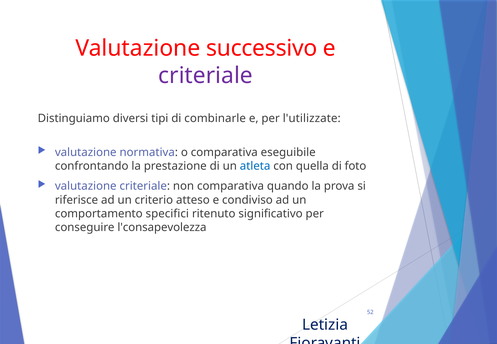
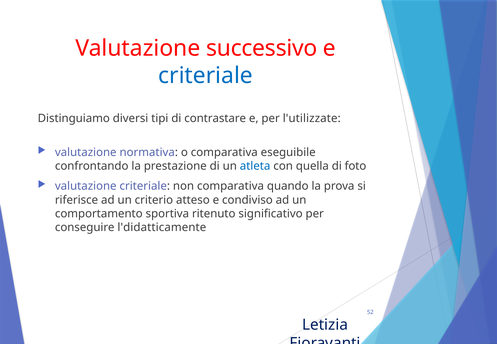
criteriale colour: purple -> blue (206, 76)
combinarle: combinarle -> contrastare (215, 118)
specifici: specifici -> sportiva (167, 214)
l'consapevolezza: l'consapevolezza -> l'didatticamente (162, 227)
